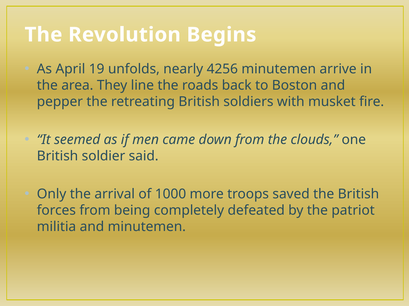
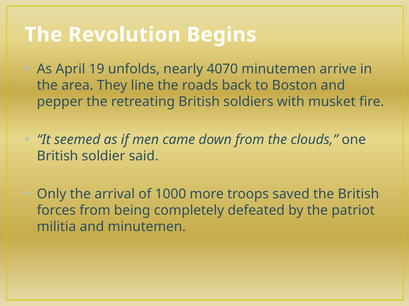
4256: 4256 -> 4070 (222, 69)
